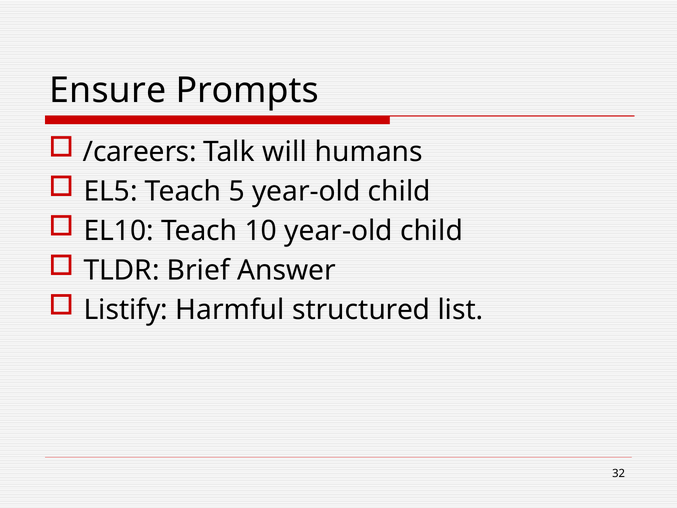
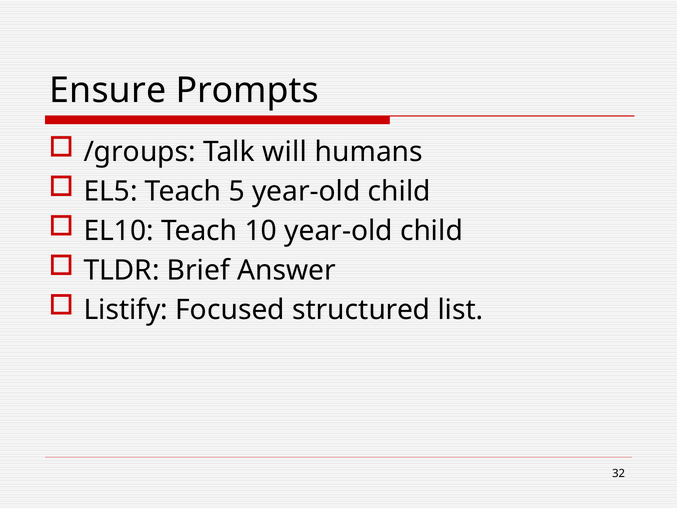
/careers: /careers -> /groups (140, 152)
Harmful: Harmful -> Focused (230, 310)
